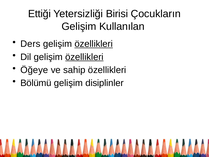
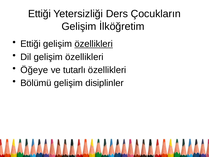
Birisi: Birisi -> Ders (117, 14)
Kullanılan: Kullanılan -> İlköğretim (122, 26)
Ders: Ders -> Ettiği (30, 44)
özellikleri underline: present -> none (84, 57)
sahip: sahip -> tutarlı (74, 70)
